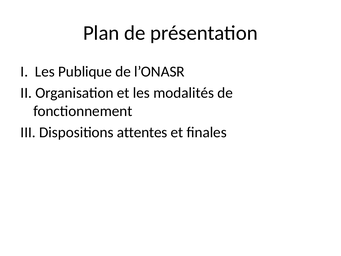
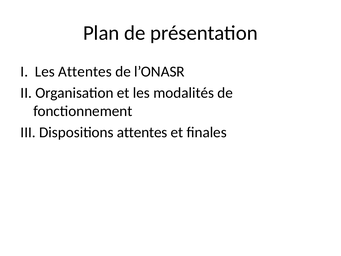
Les Publique: Publique -> Attentes (85, 72)
